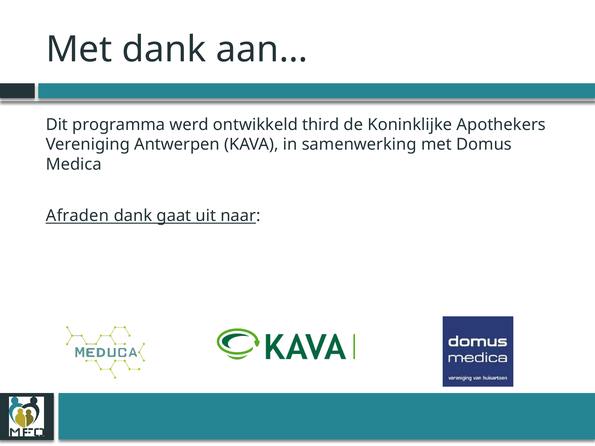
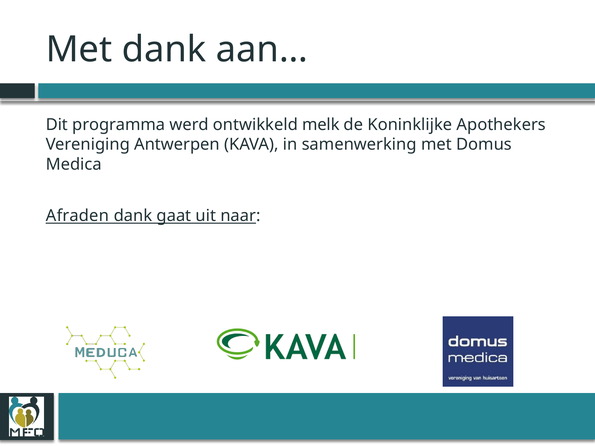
third: third -> melk (321, 125)
